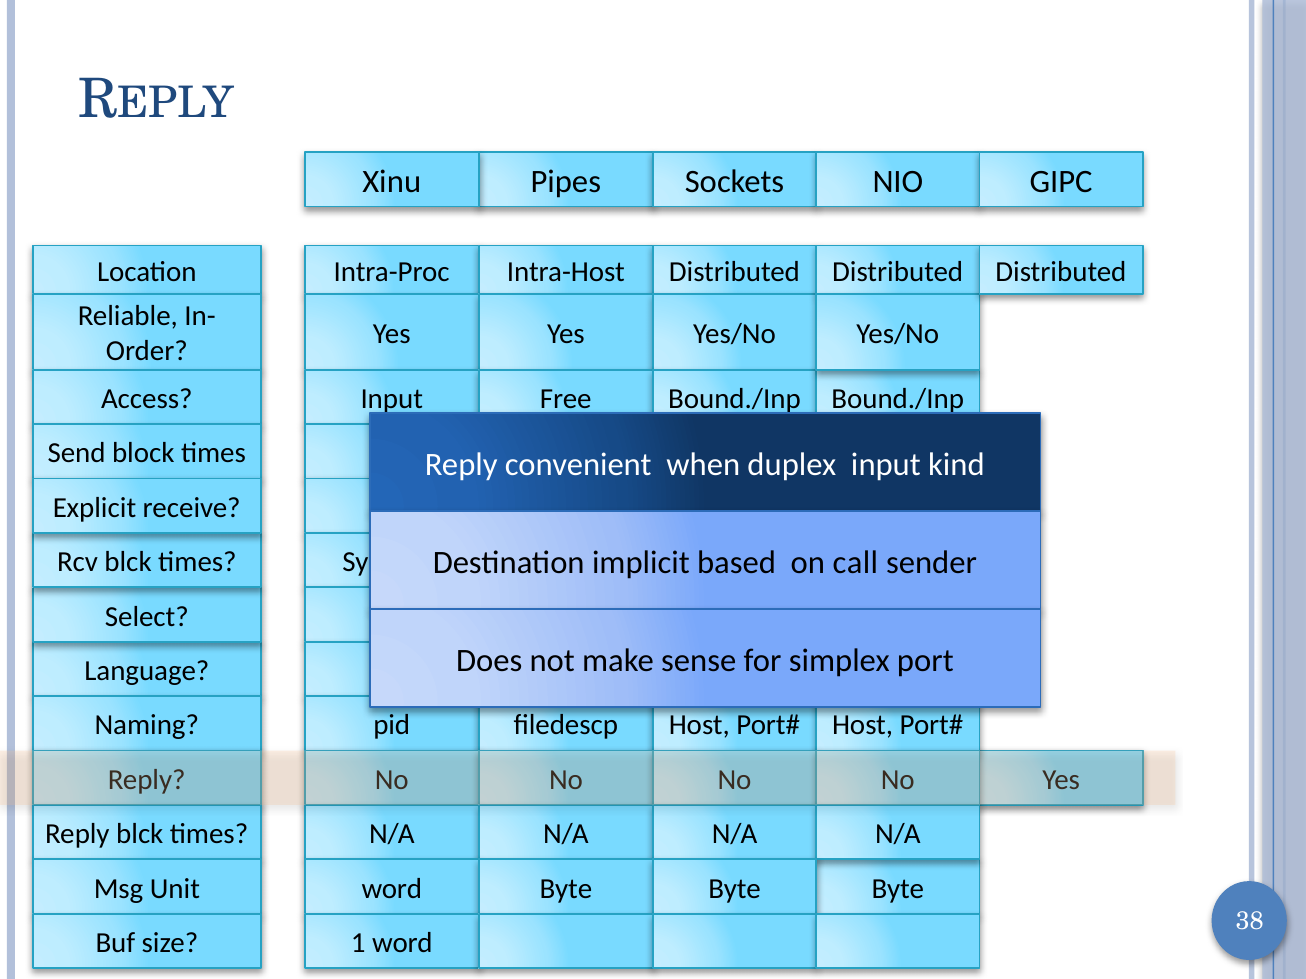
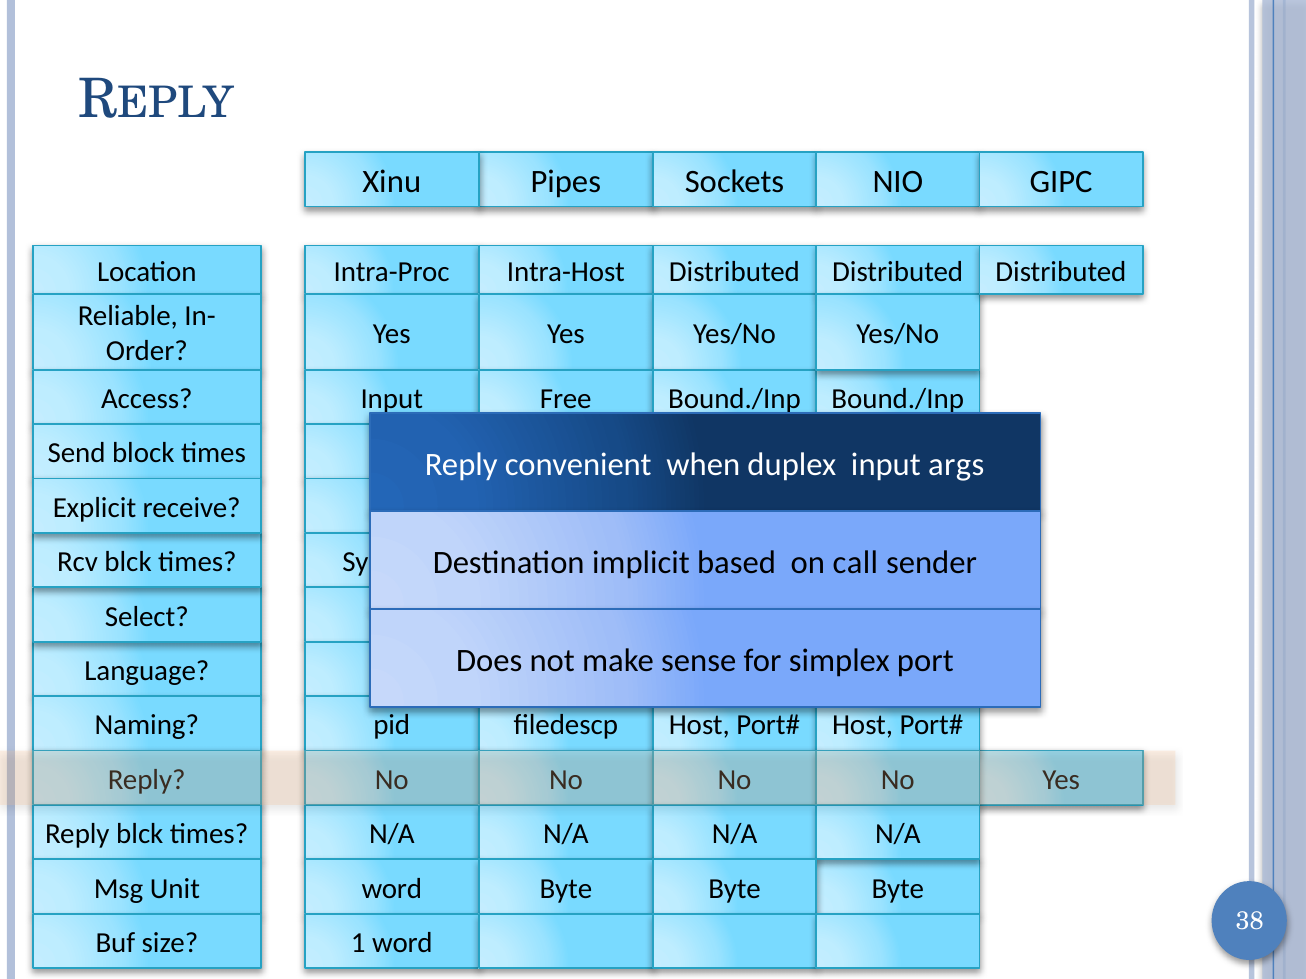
kind: kind -> args (956, 465)
